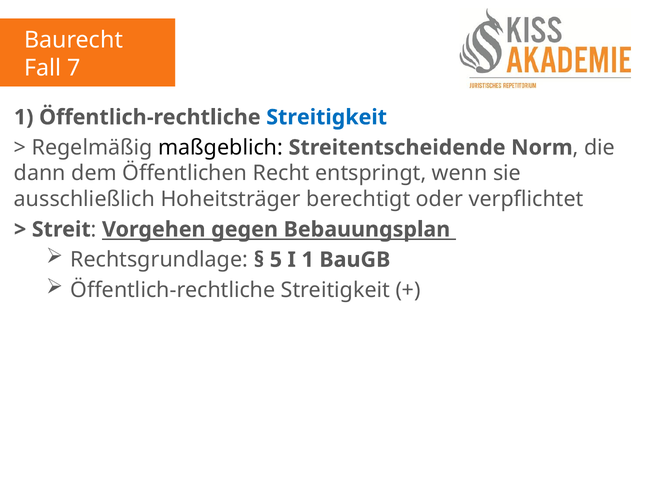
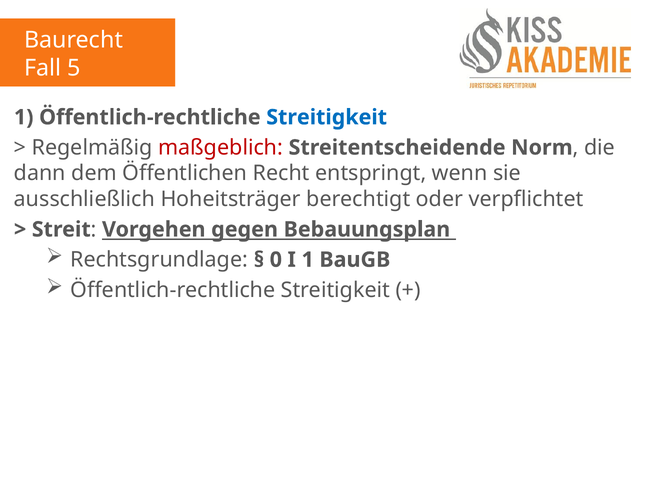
7: 7 -> 5 (74, 68)
maßgeblich colour: black -> red (221, 147)
5: 5 -> 0 (276, 260)
